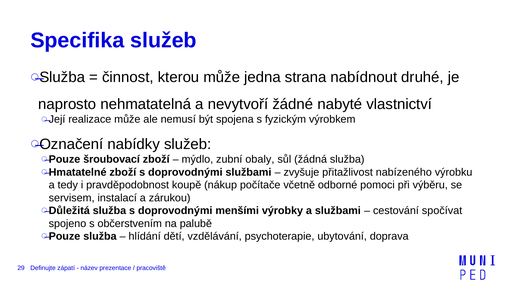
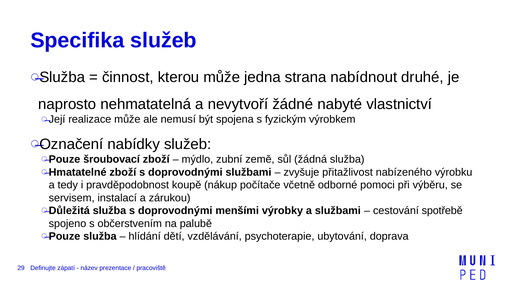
obaly: obaly -> země (260, 159)
spočívat: spočívat -> spotřebě (442, 211)
